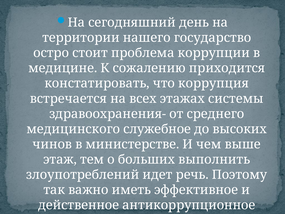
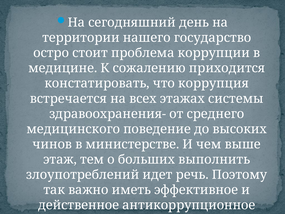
служебное: служебное -> поведение (157, 129)
